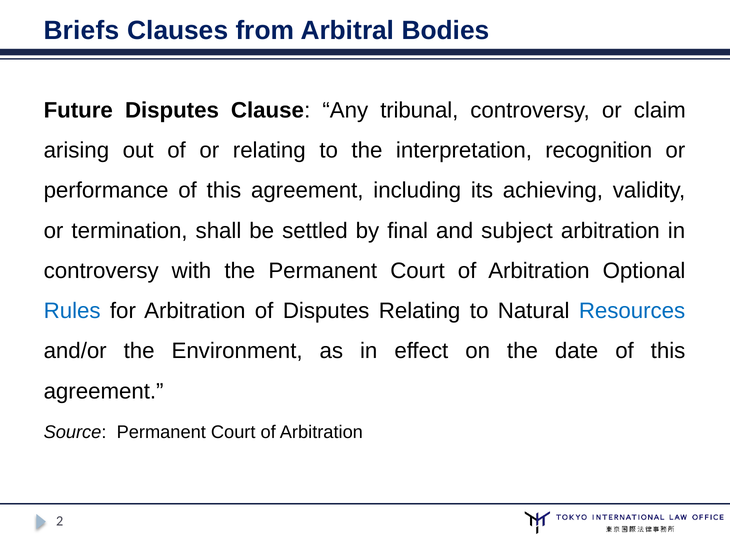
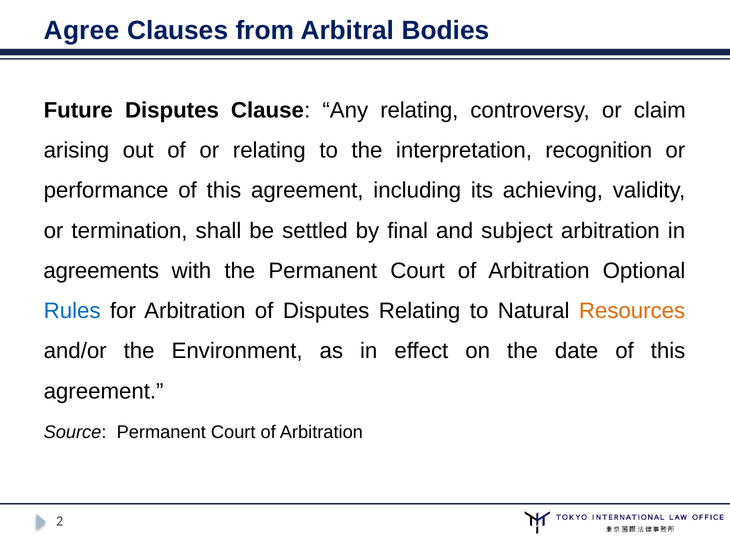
Briefs: Briefs -> Agree (82, 30)
Any tribunal: tribunal -> relating (419, 110)
controversy: controversy -> agreements (101, 271)
Resources colour: blue -> orange (632, 311)
